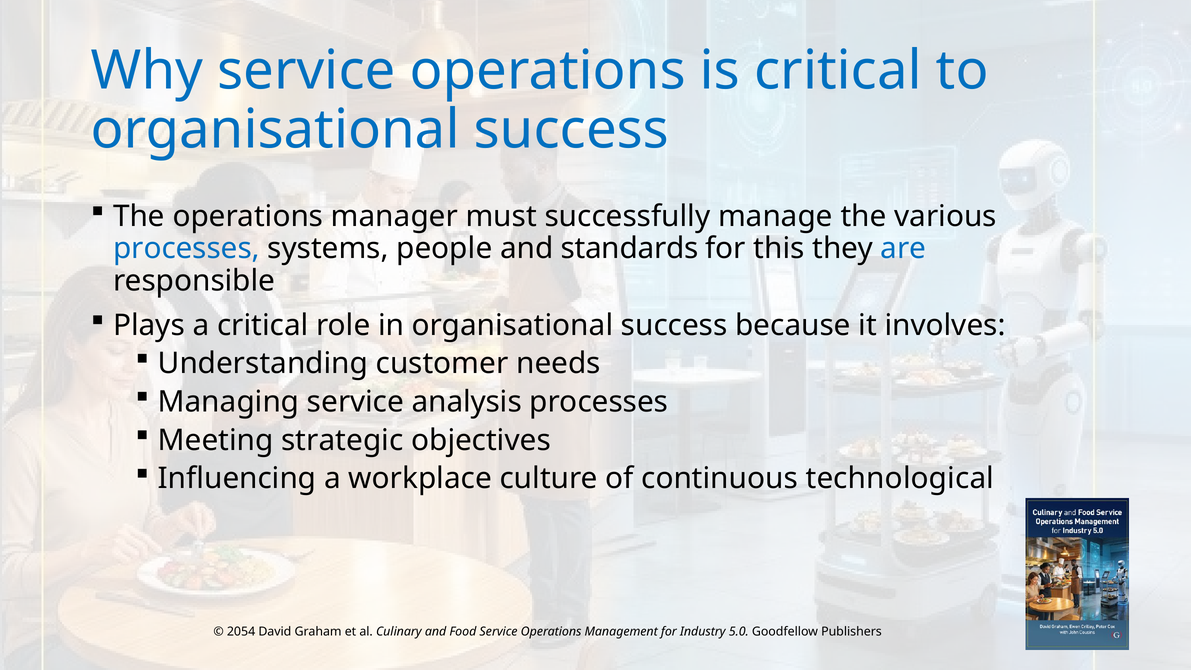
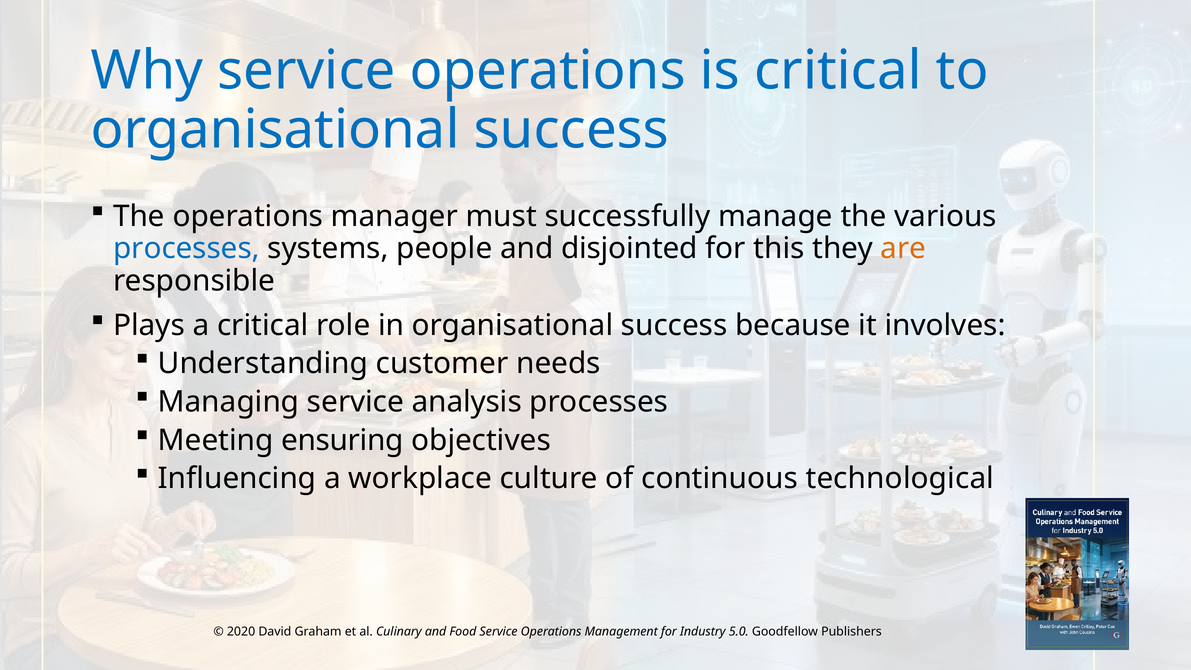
standards: standards -> disjointed (629, 249)
are colour: blue -> orange (903, 249)
strategic: strategic -> ensuring (342, 440)
2054: 2054 -> 2020 (241, 631)
